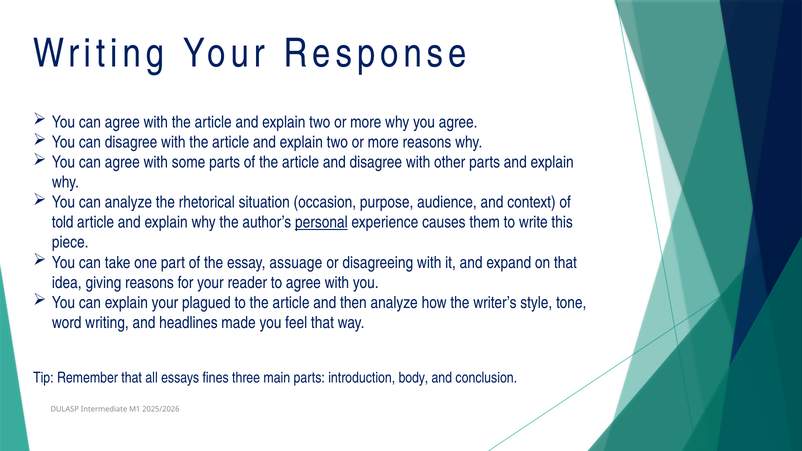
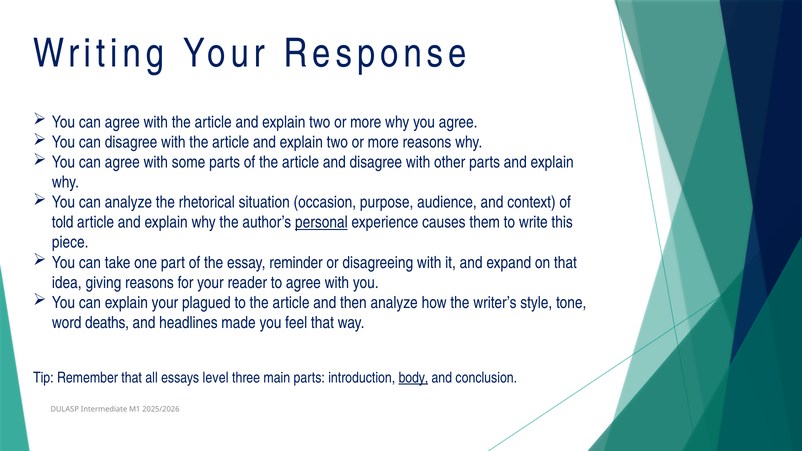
assuage: assuage -> reminder (296, 263)
word writing: writing -> deaths (107, 323)
fines: fines -> level (216, 378)
body underline: none -> present (413, 378)
